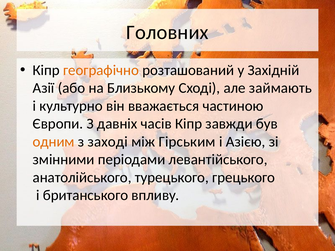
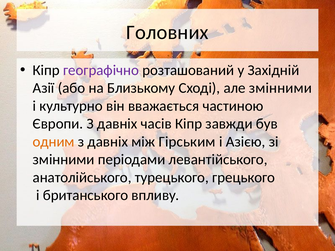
географічно colour: orange -> purple (101, 70)
але займають: займають -> змінними (280, 88)
заході: заході -> давніх (108, 142)
